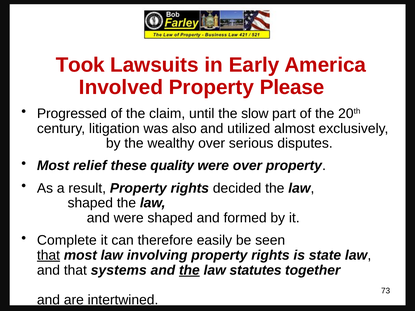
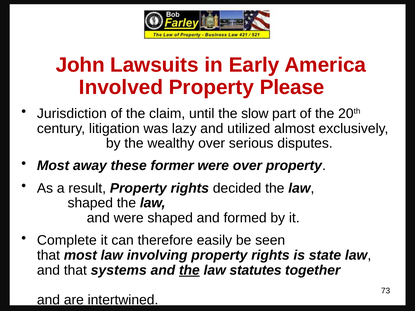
Took: Took -> John (80, 65)
Progressed: Progressed -> Jurisdiction (72, 114)
also: also -> lazy (184, 129)
relief: relief -> away (90, 166)
quality: quality -> former (172, 166)
that underline: present -> none (48, 255)
